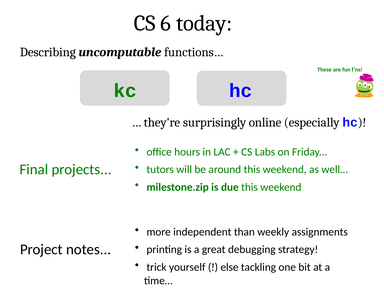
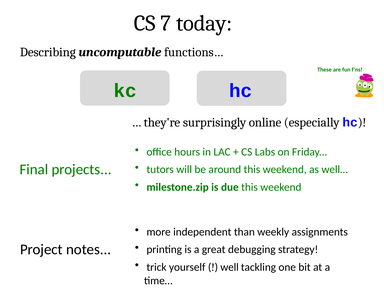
6: 6 -> 7 (166, 23)
else: else -> well (230, 267)
